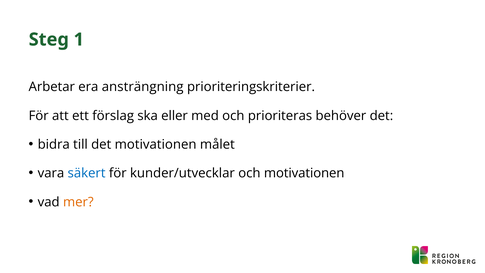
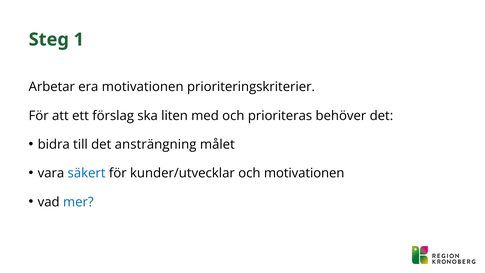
era ansträngning: ansträngning -> motivationen (143, 87)
eller: eller -> liten (175, 116)
det motivationen: motivationen -> ansträngning (156, 144)
mer colour: orange -> blue (78, 202)
